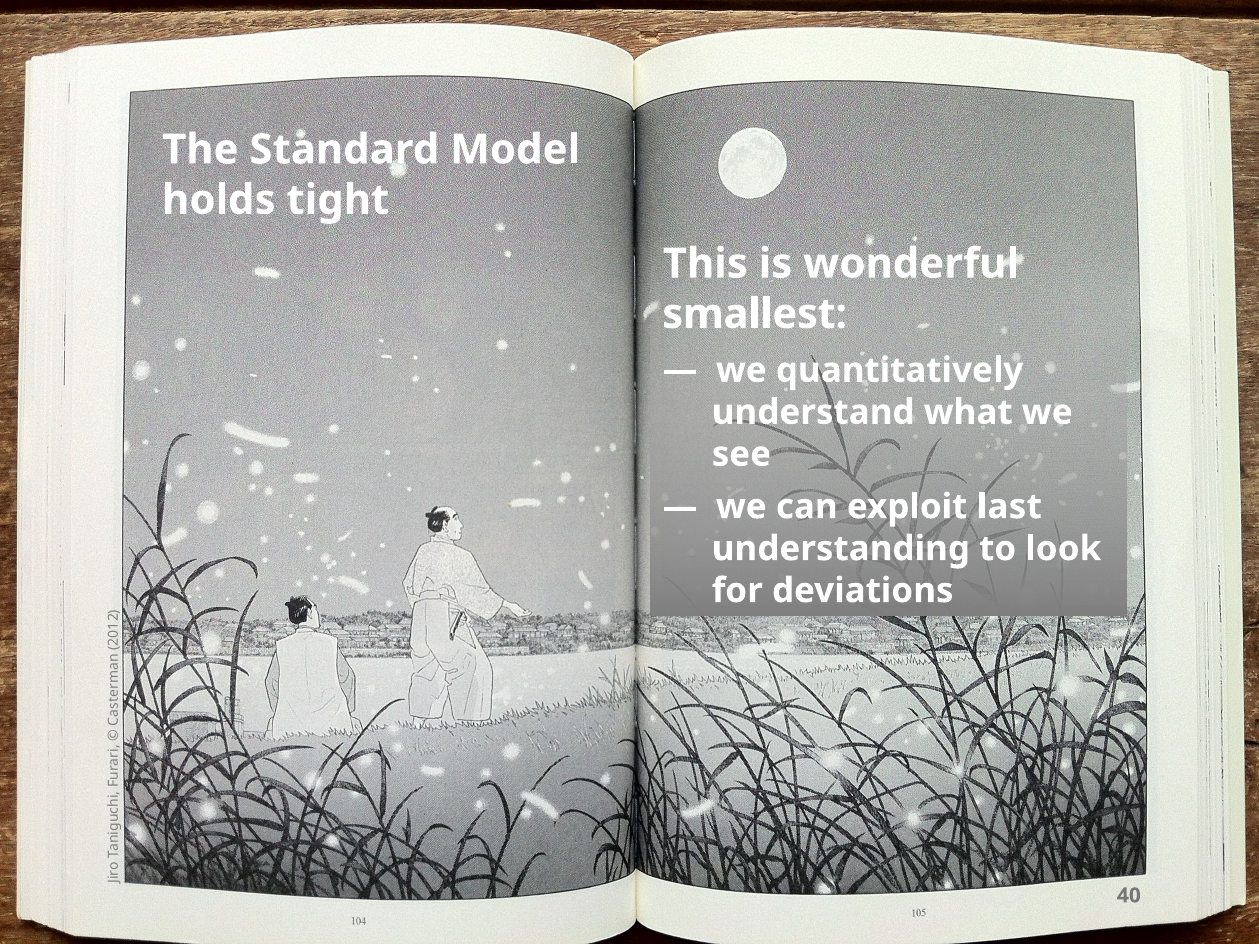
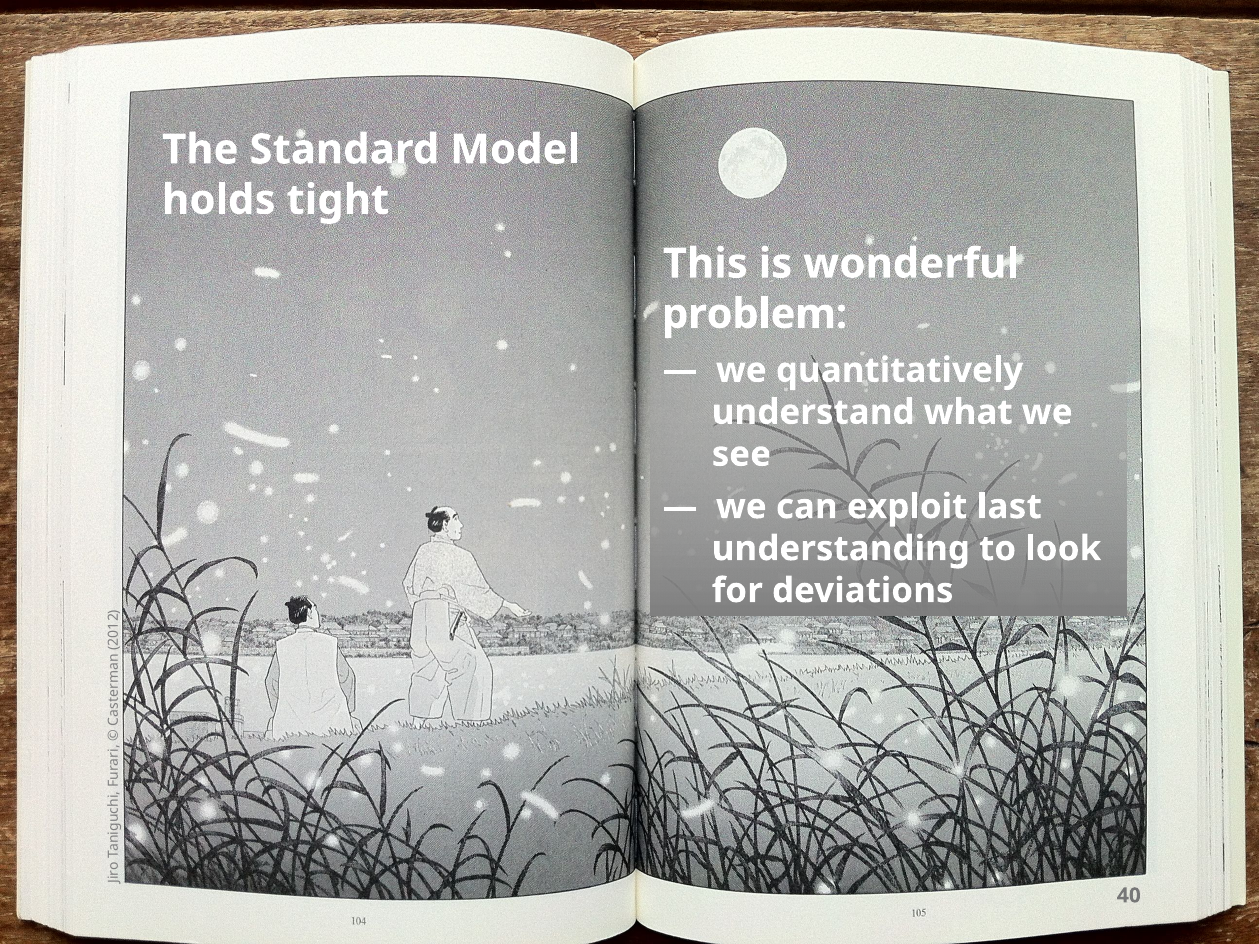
smallest: smallest -> problem (755, 314)
